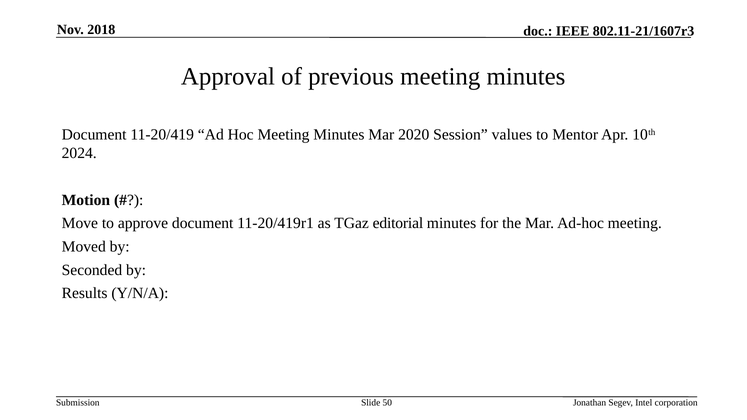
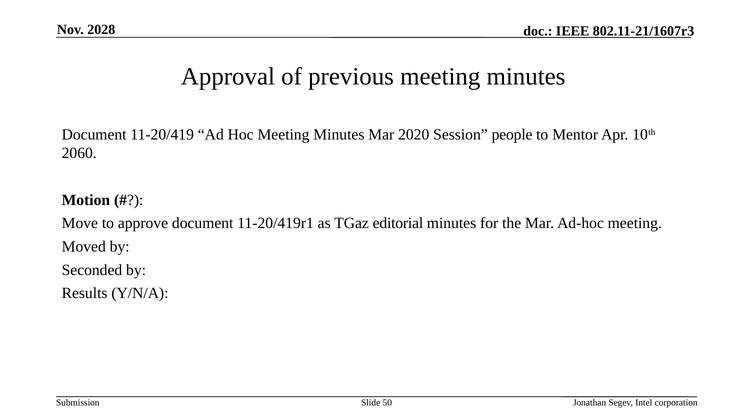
2018: 2018 -> 2028 (101, 30)
values: values -> people (512, 135)
2024: 2024 -> 2060 (79, 153)
